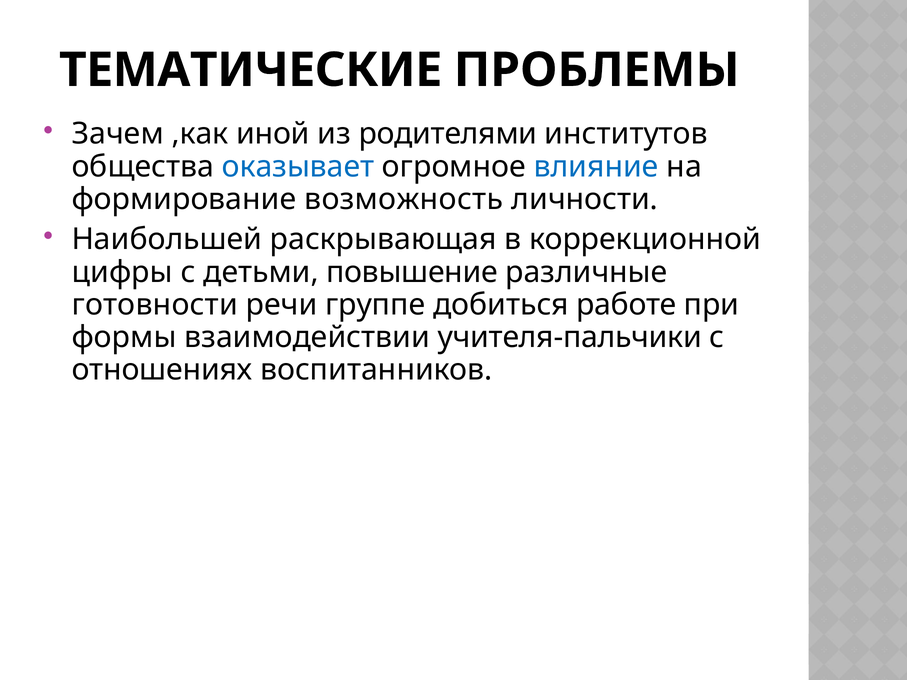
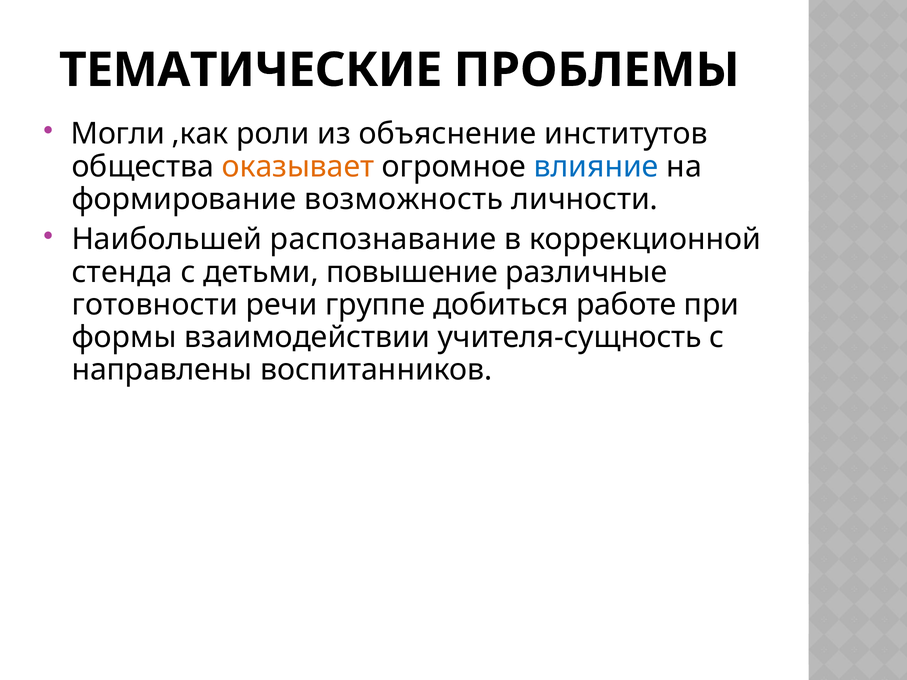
Зачем: Зачем -> Могли (118, 134)
иной: иной -> роли (273, 134)
родителями: родителями -> объяснение (448, 134)
оказывает colour: blue -> orange (298, 167)
раскрывающая: раскрывающая -> распознавание (383, 240)
цифры: цифры -> стенда (122, 272)
учителя-пальчики: учителя-пальчики -> учителя-сущность (570, 337)
отношениях: отношениях -> направлены (162, 370)
